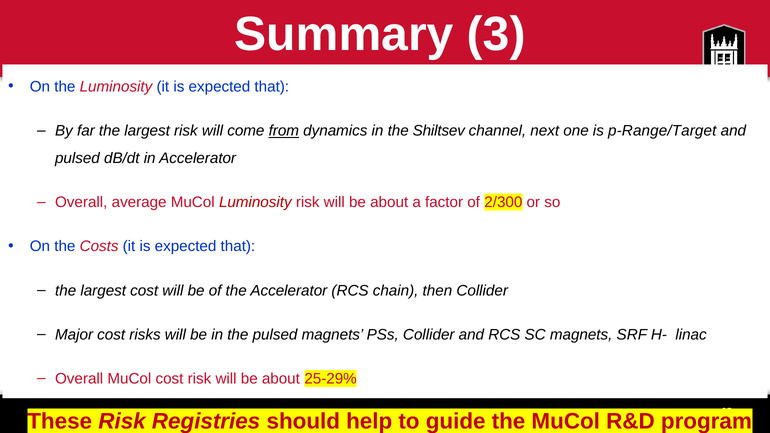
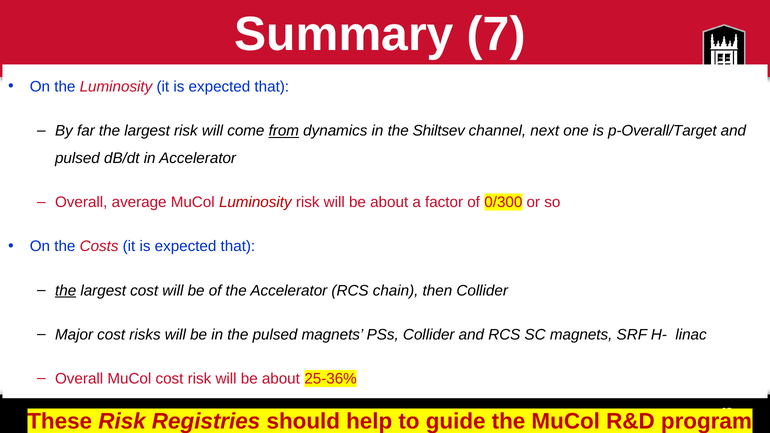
3: 3 -> 7 (496, 34)
p-Range/Target: p-Range/Target -> p-Overall/Target (662, 131)
2/300: 2/300 -> 0/300 (503, 202)
the underline: none -> present (66, 291)
25-29%: 25-29% -> 25-36% (331, 379)
